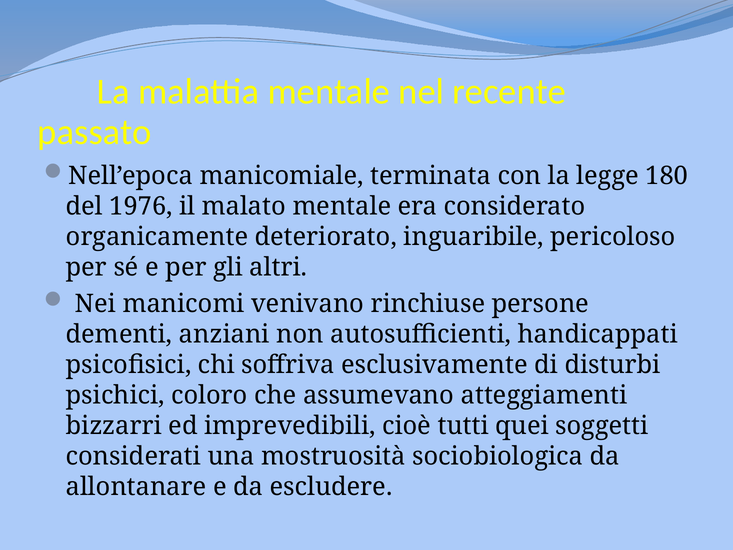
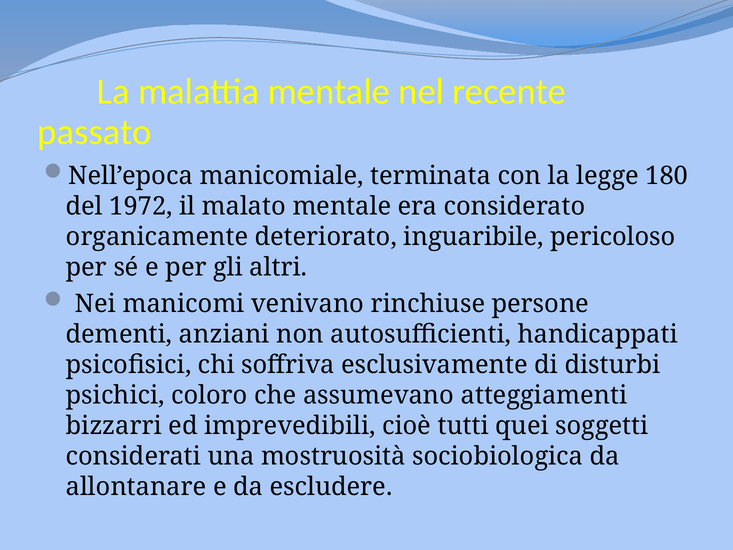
1976: 1976 -> 1972 (141, 206)
